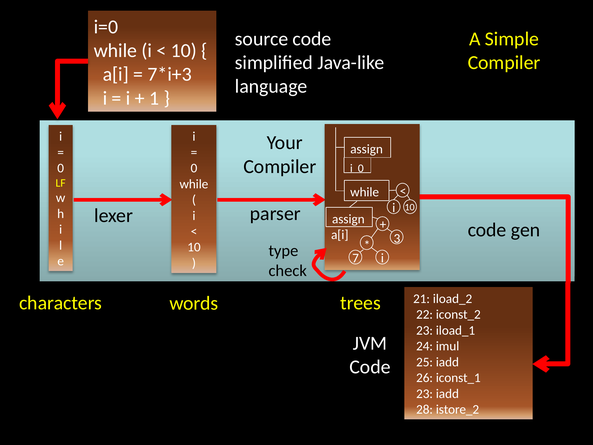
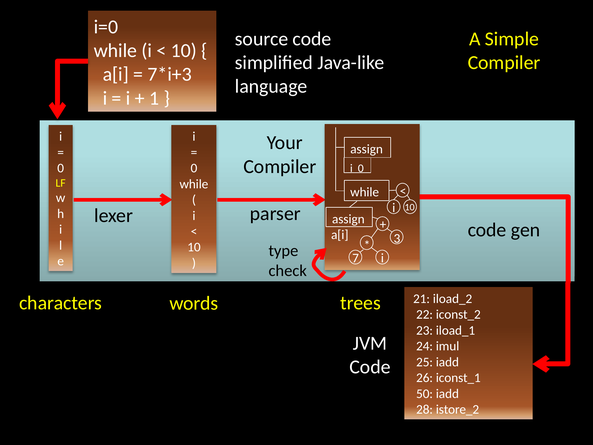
23: 23 -> 50 (425, 394)
